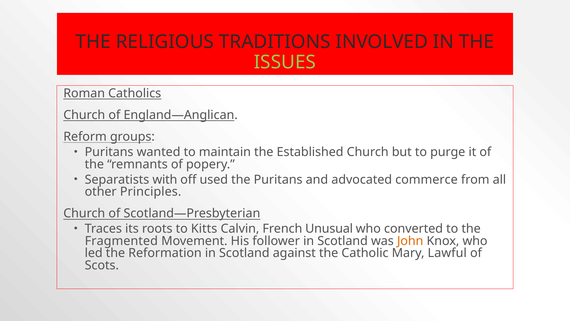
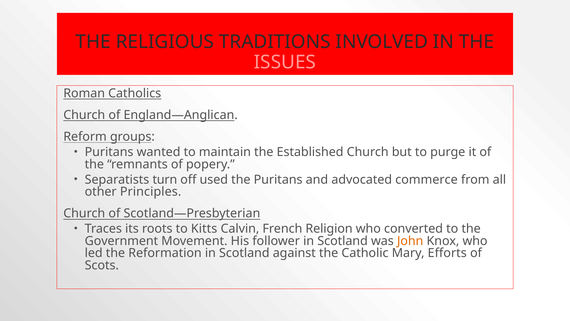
ISSUES colour: light green -> pink (285, 62)
with: with -> turn (165, 179)
Unusual: Unusual -> Religion (329, 229)
Fragmented: Fragmented -> Government (121, 241)
Lawful: Lawful -> Efforts (447, 253)
